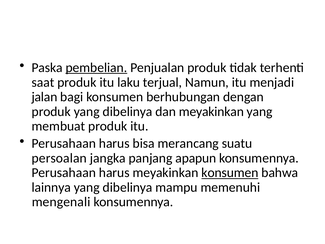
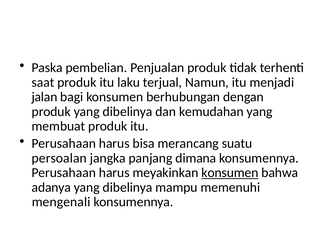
pembelian underline: present -> none (96, 68)
dan meyakinkan: meyakinkan -> kemudahan (211, 111)
apapun: apapun -> dimana (196, 158)
lainnya: lainnya -> adanya (51, 187)
